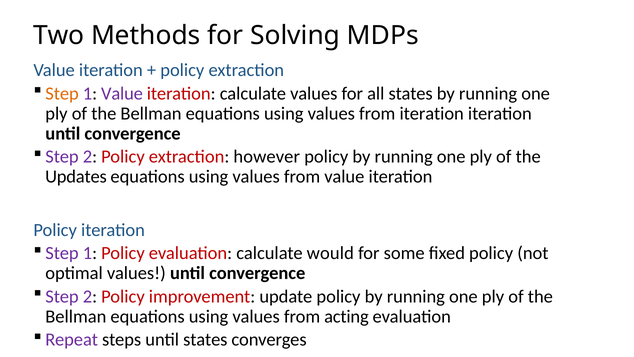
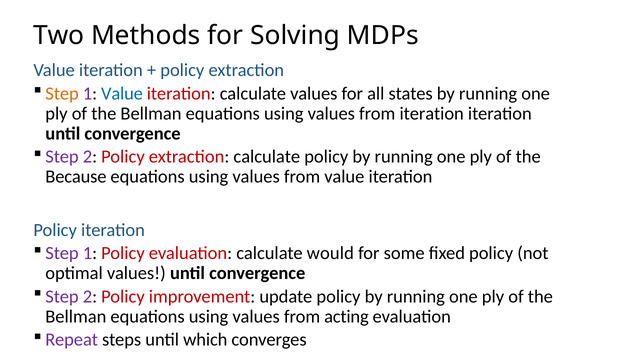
Value colour: purple -> blue (122, 93)
extraction however: however -> calculate (267, 157)
Updates: Updates -> Because (76, 177)
until states: states -> which (205, 339)
